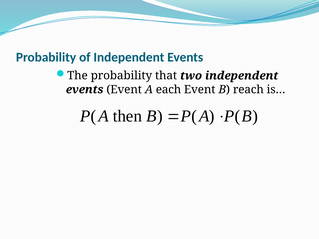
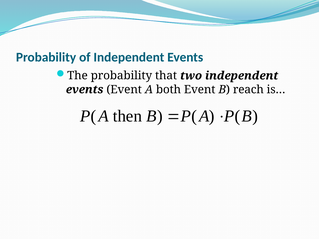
each: each -> both (168, 90)
